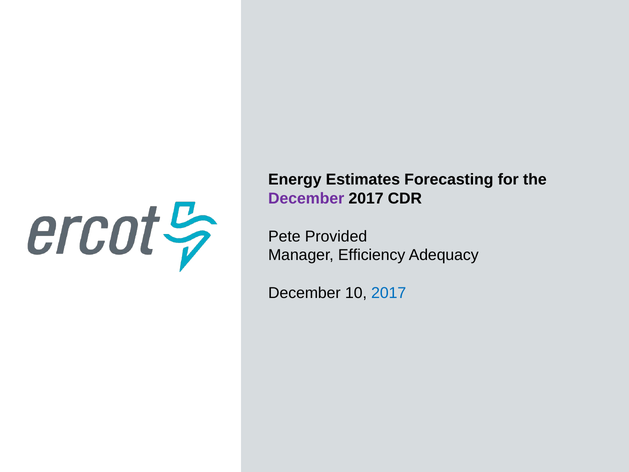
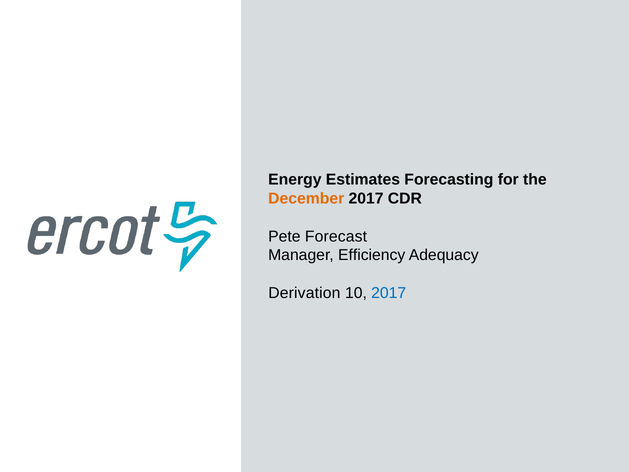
December colour: purple -> orange (306, 198)
Provided: Provided -> Forecast (336, 236)
December: December -> Derivation (304, 293)
